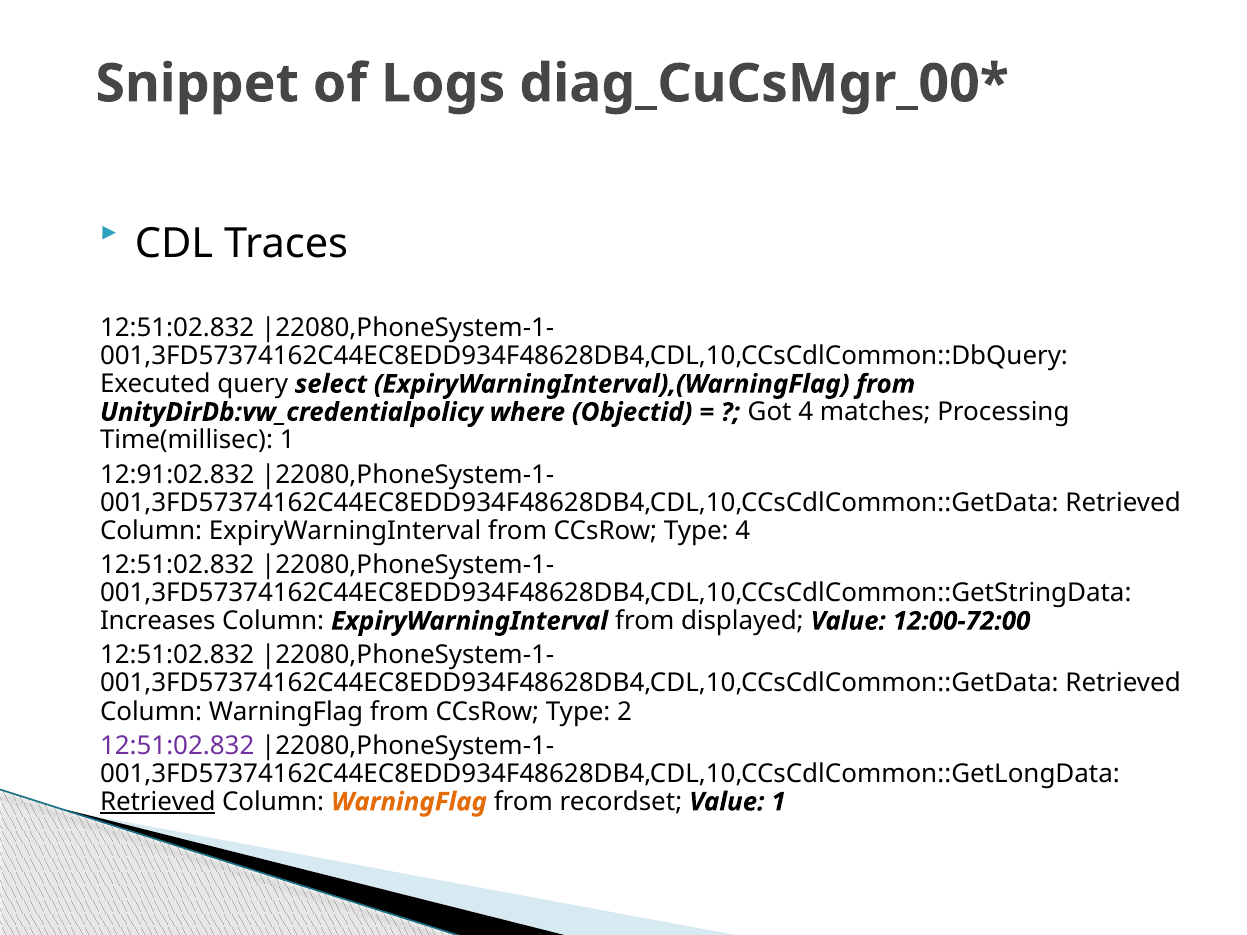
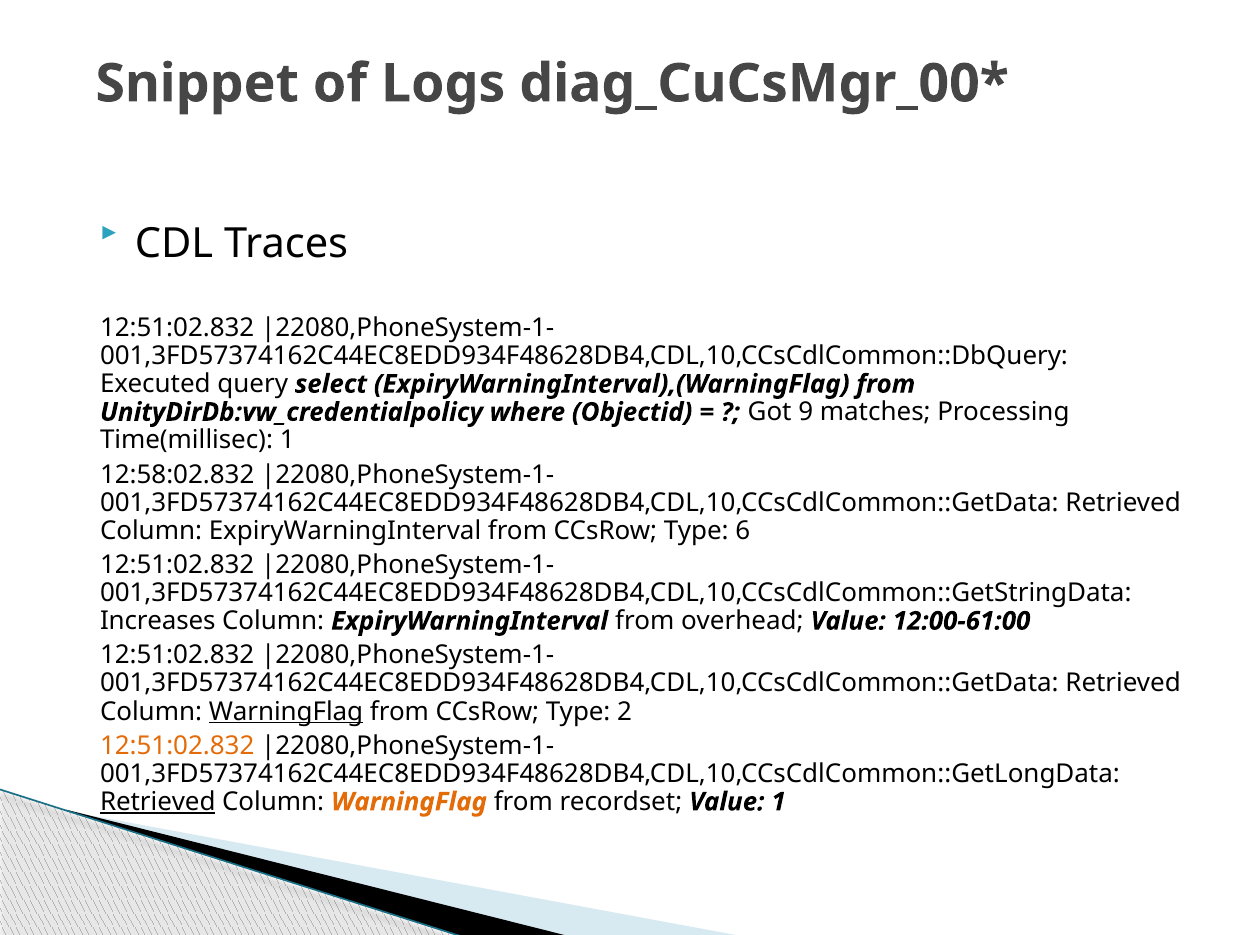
Got 4: 4 -> 9 (806, 412)
12:91:02.832: 12:91:02.832 -> 12:58:02.832 (177, 475)
Type 4: 4 -> 6 (743, 531)
displayed: displayed -> overhead (742, 621)
12:00-72:00: 12:00-72:00 -> 12:00-61:00 (962, 621)
WarningFlag underline: none -> present (286, 712)
12:51:02.832 colour: purple -> orange (177, 746)
